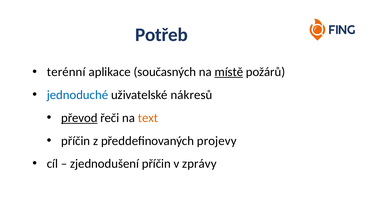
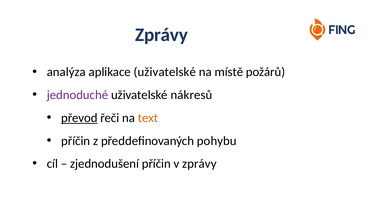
Potřeb: Potřeb -> Zprávy (161, 35)
terénní: terénní -> analýza (66, 72)
aplikace současných: současných -> uživatelské (165, 72)
místě underline: present -> none (229, 72)
jednoduché colour: blue -> purple (77, 95)
projevy: projevy -> pohybu (217, 141)
